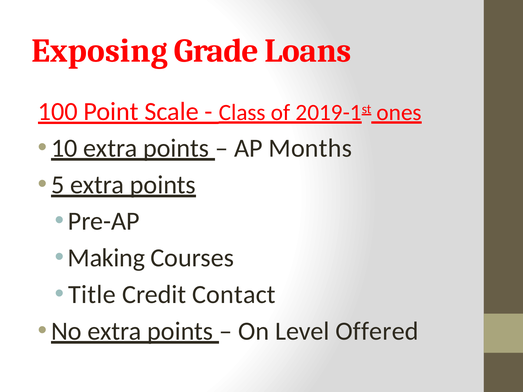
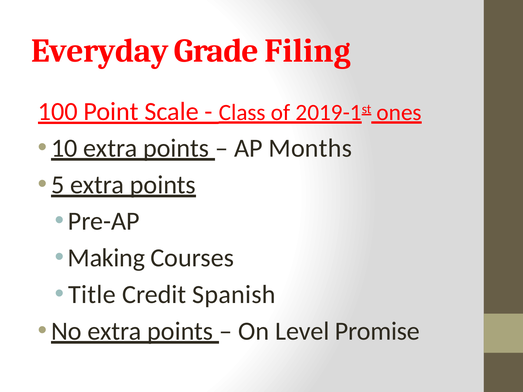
Exposing: Exposing -> Everyday (100, 51)
Loans: Loans -> Filing (308, 51)
Contact: Contact -> Spanish (234, 295)
Offered: Offered -> Promise (377, 331)
